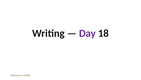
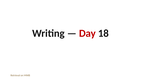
Day colour: purple -> red (87, 33)
